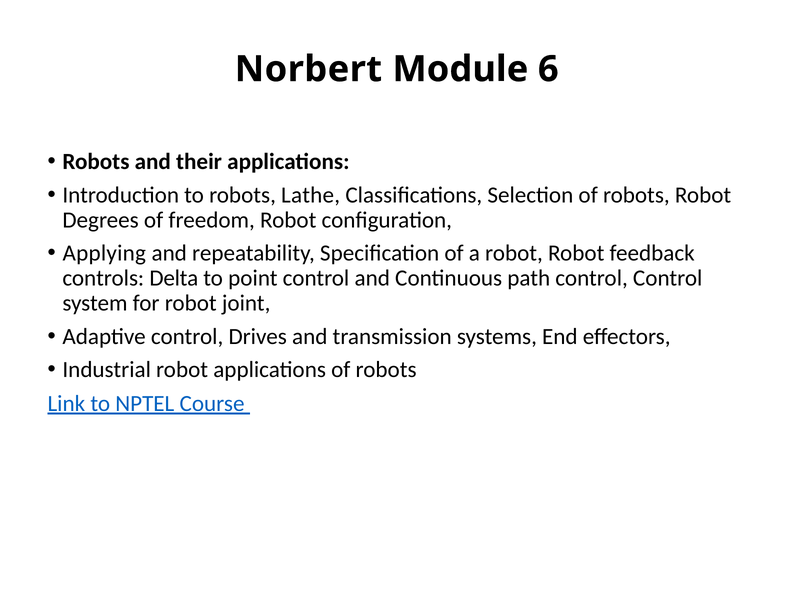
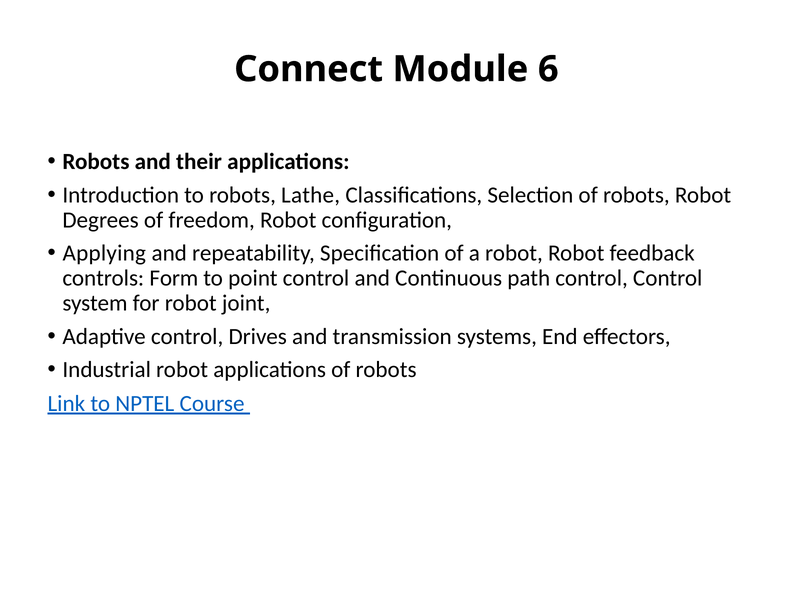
Norbert: Norbert -> Connect (309, 69)
Delta: Delta -> Form (174, 278)
